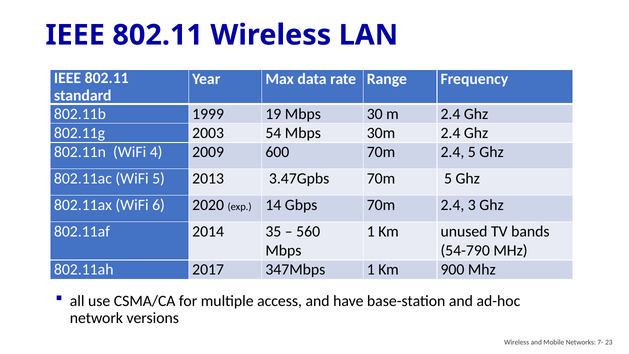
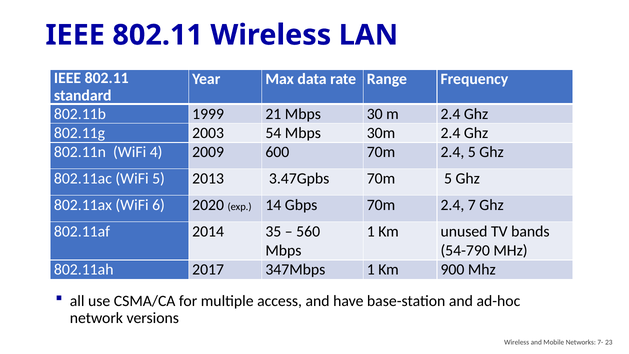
19: 19 -> 21 (273, 114)
3: 3 -> 7 (472, 205)
